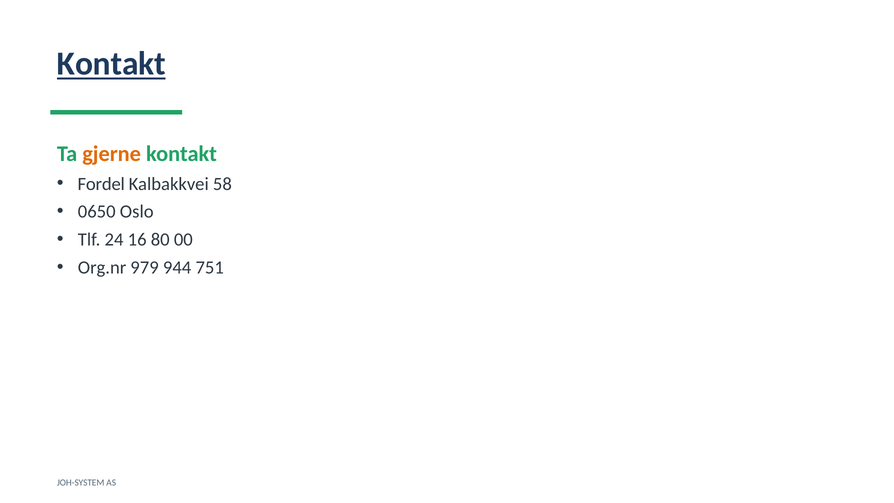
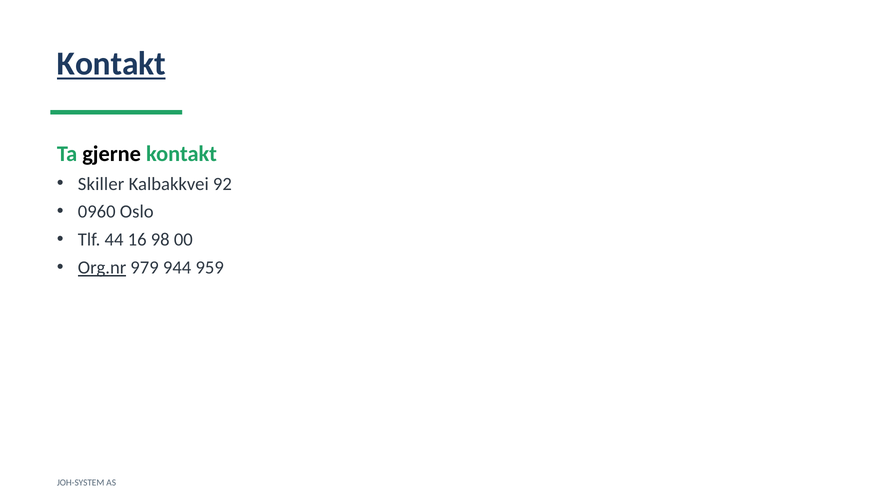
gjerne colour: orange -> black (112, 154)
Fordel: Fordel -> Skiller (101, 184)
58: 58 -> 92 (222, 184)
0650: 0650 -> 0960 (97, 212)
24: 24 -> 44 (114, 240)
80: 80 -> 98 (160, 240)
Org.nr underline: none -> present (102, 268)
751: 751 -> 959 (210, 268)
